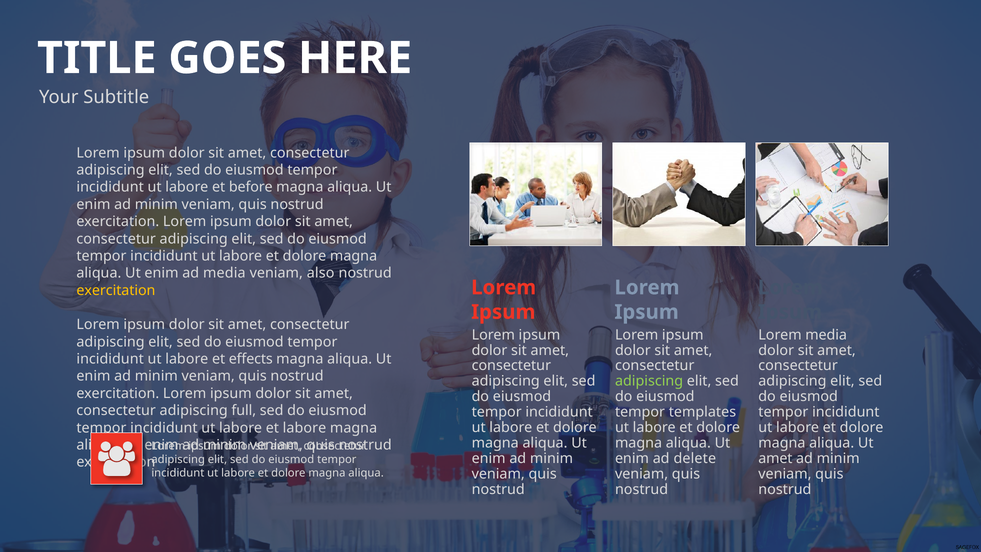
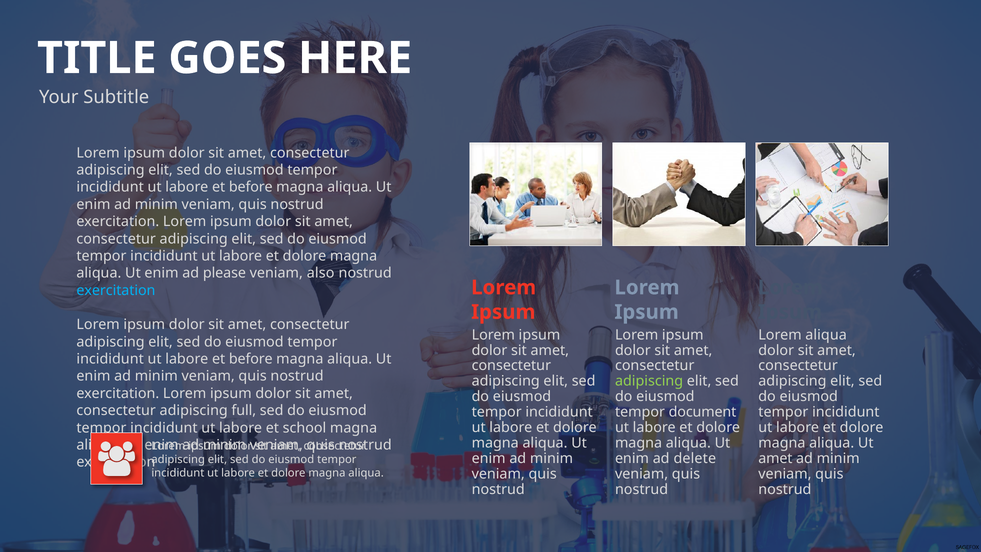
ad media: media -> please (224, 273)
exercitation colour: yellow -> light blue (116, 290)
Lorem media: media -> aliqua (826, 335)
effects: effects -> before (251, 359)
templates: templates -> document (703, 412)
et labore: labore -> school (304, 428)
